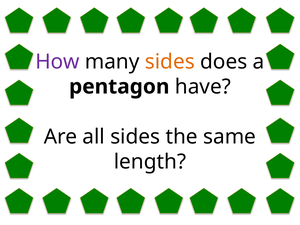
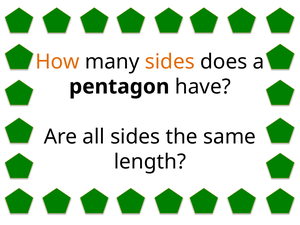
How colour: purple -> orange (57, 62)
